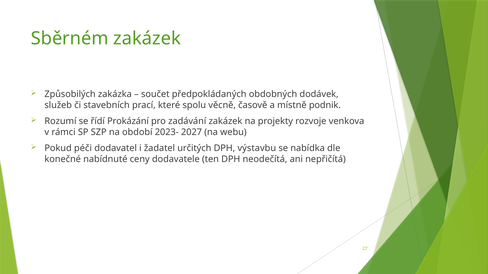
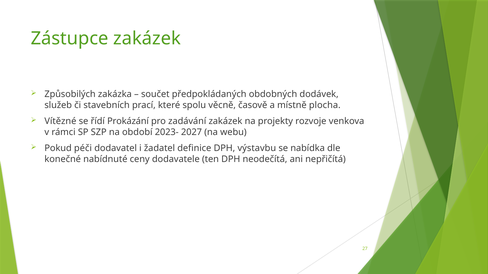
Sběrném: Sběrném -> Zástupce (70, 38)
podnik: podnik -> plocha (325, 105)
Rozumí: Rozumí -> Vítězné (60, 121)
určitých: určitých -> definice (194, 149)
